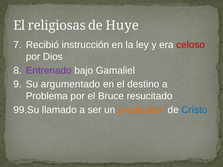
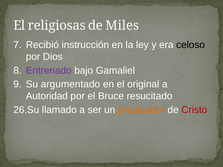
Huye: Huye -> Miles (122, 25)
celoso colour: red -> black (191, 45)
destino: destino -> original (143, 84)
Problema: Problema -> Autoridad (47, 96)
99.Su: 99.Su -> 26.Su (26, 110)
Cristo colour: blue -> red (194, 110)
